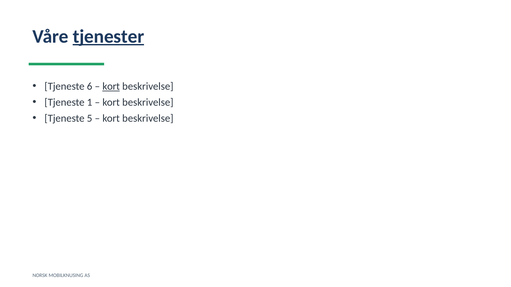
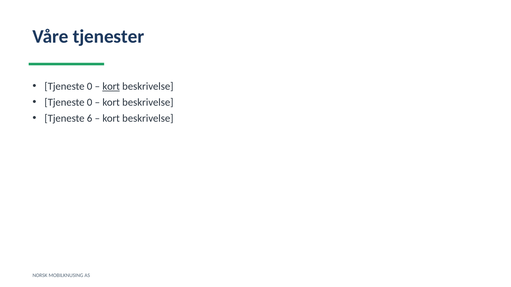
tjenester underline: present -> none (108, 36)
6: 6 -> 0 (90, 87)
1: 1 -> 0 (90, 103)
5: 5 -> 6 (90, 119)
